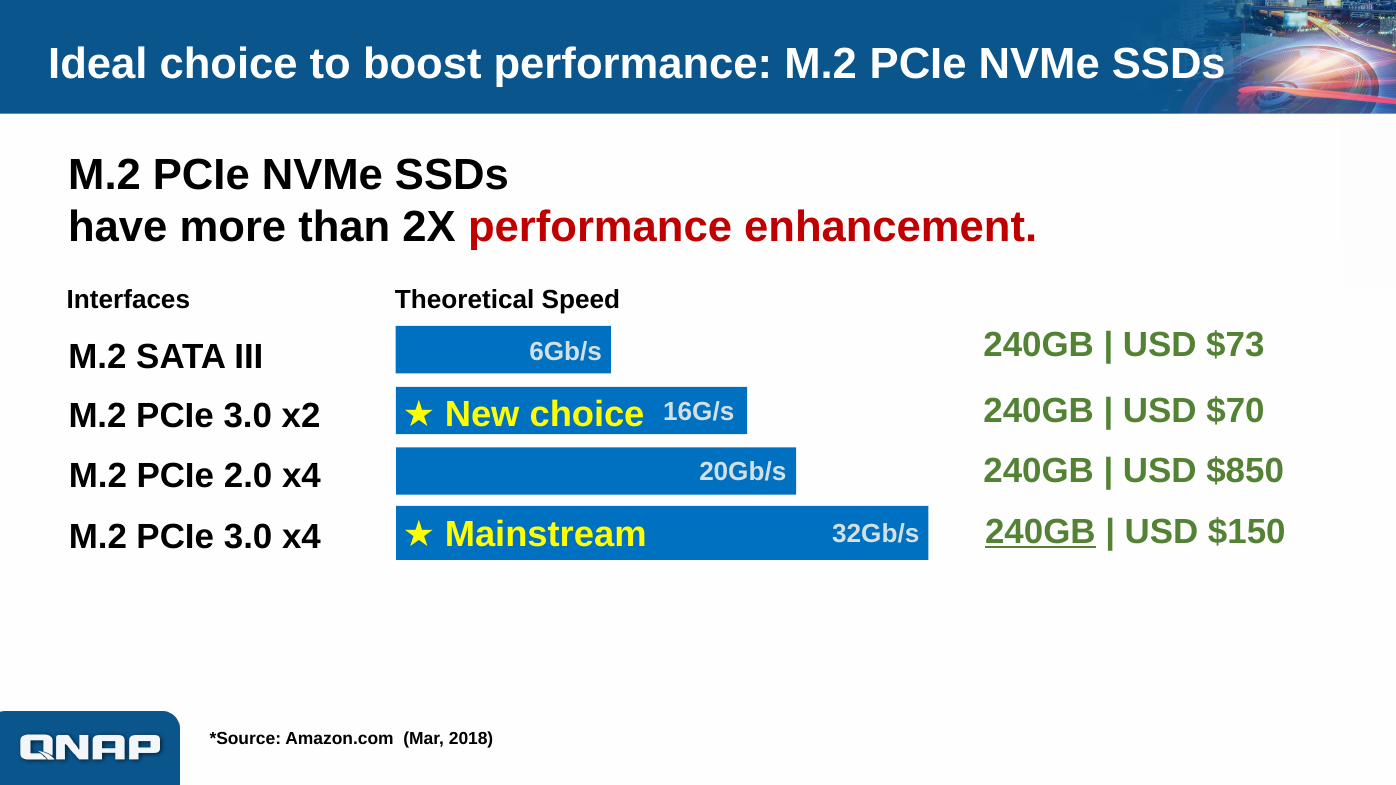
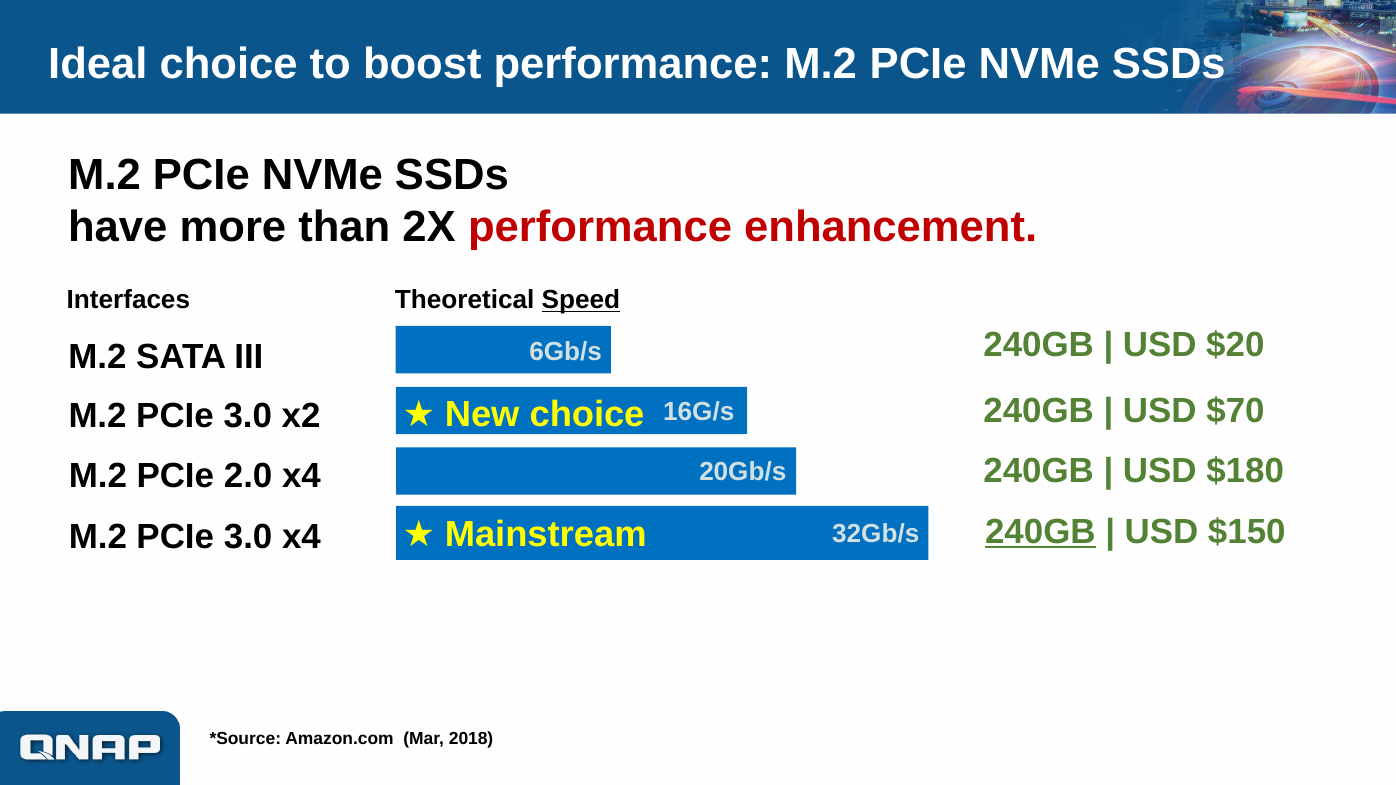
Speed underline: none -> present (581, 300)
$73: $73 -> $20 (1235, 346)
$850: $850 -> $180 (1245, 471)
